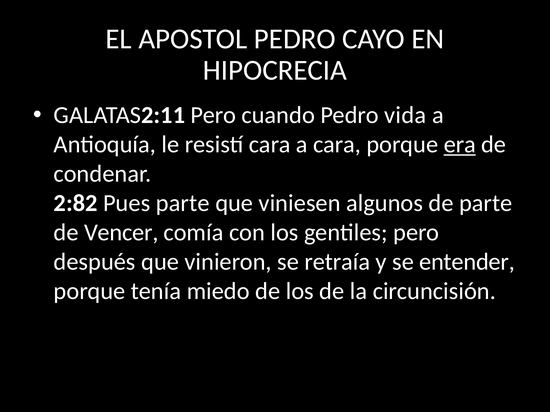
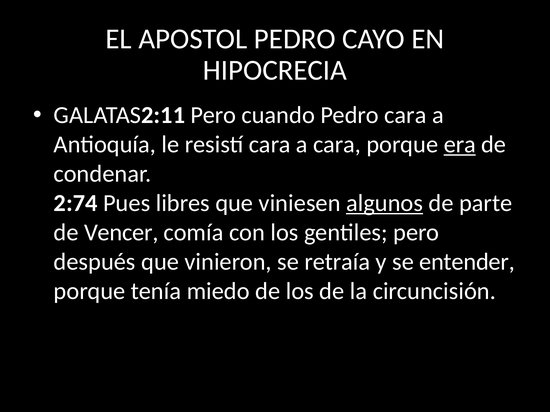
Pedro vida: vida -> cara (405, 115)
2:82: 2:82 -> 2:74 (76, 203)
Pues parte: parte -> libres (183, 203)
algunos underline: none -> present (385, 203)
